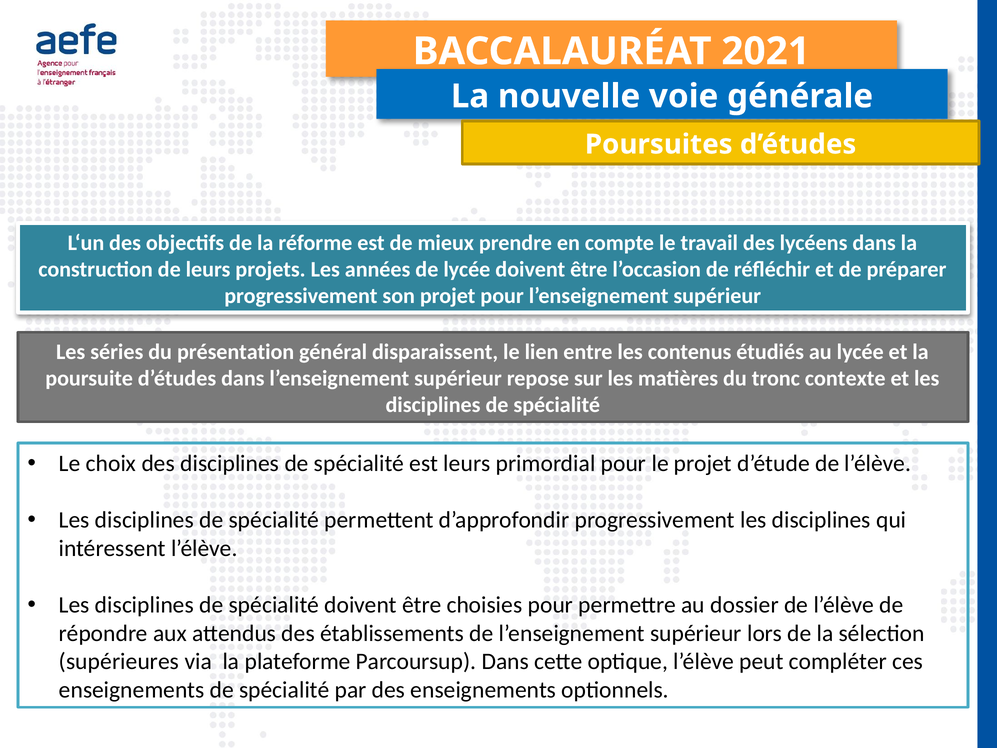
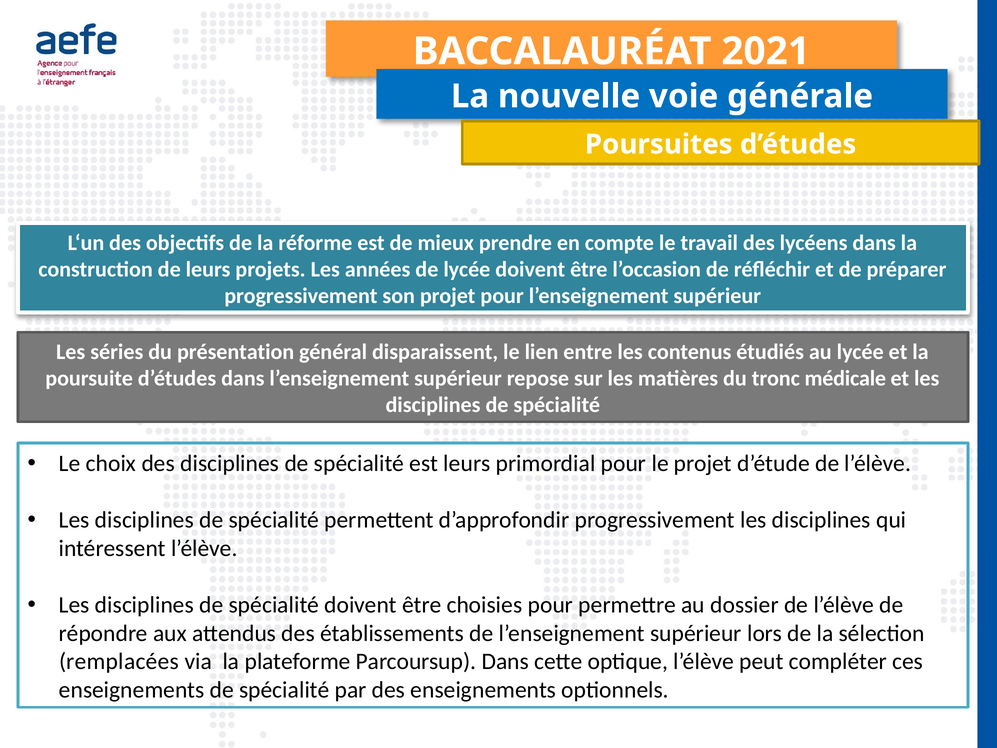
contexte: contexte -> médicale (845, 378)
supérieures: supérieures -> remplacées (119, 661)
